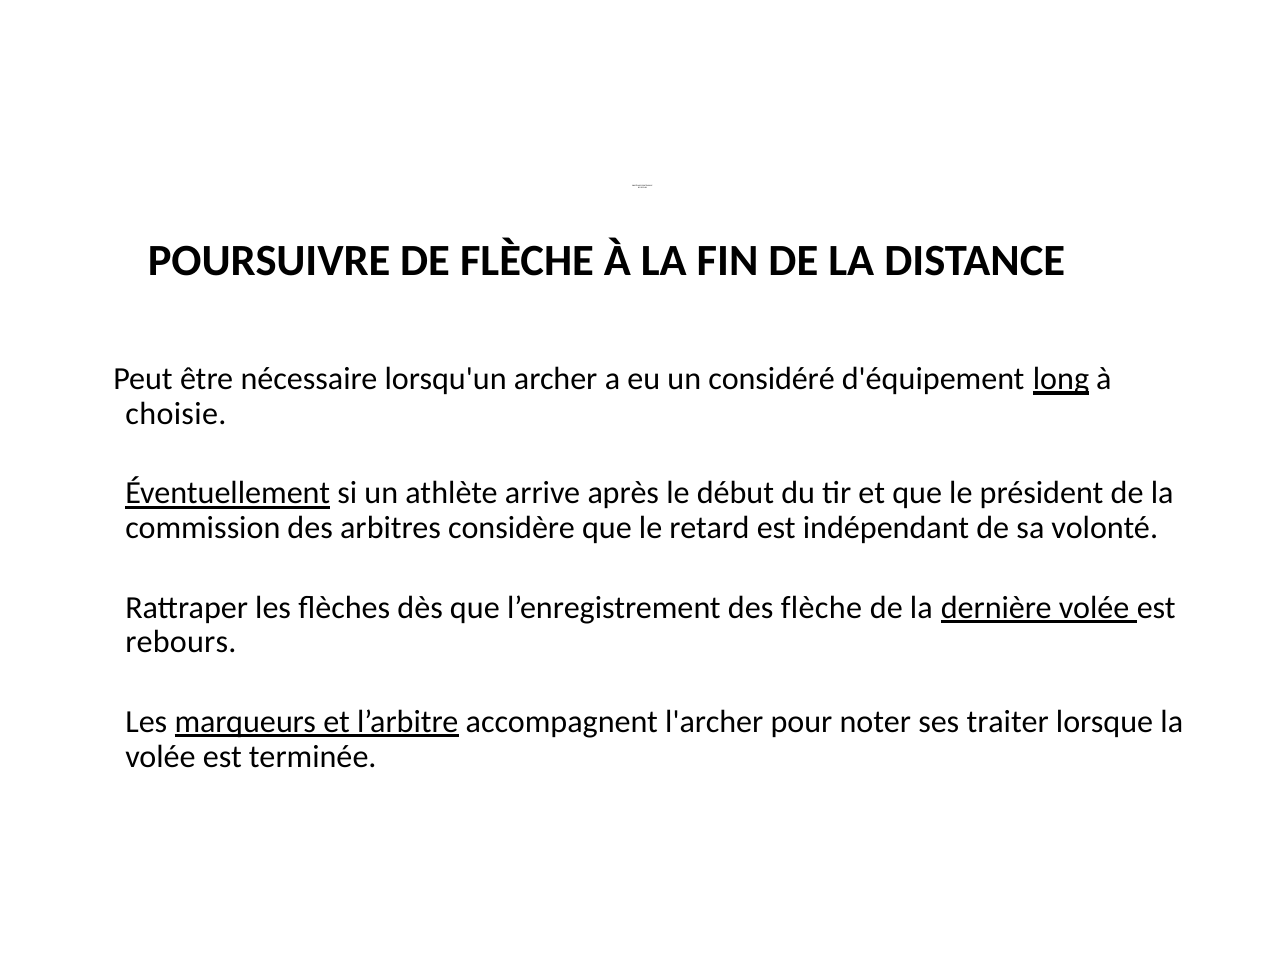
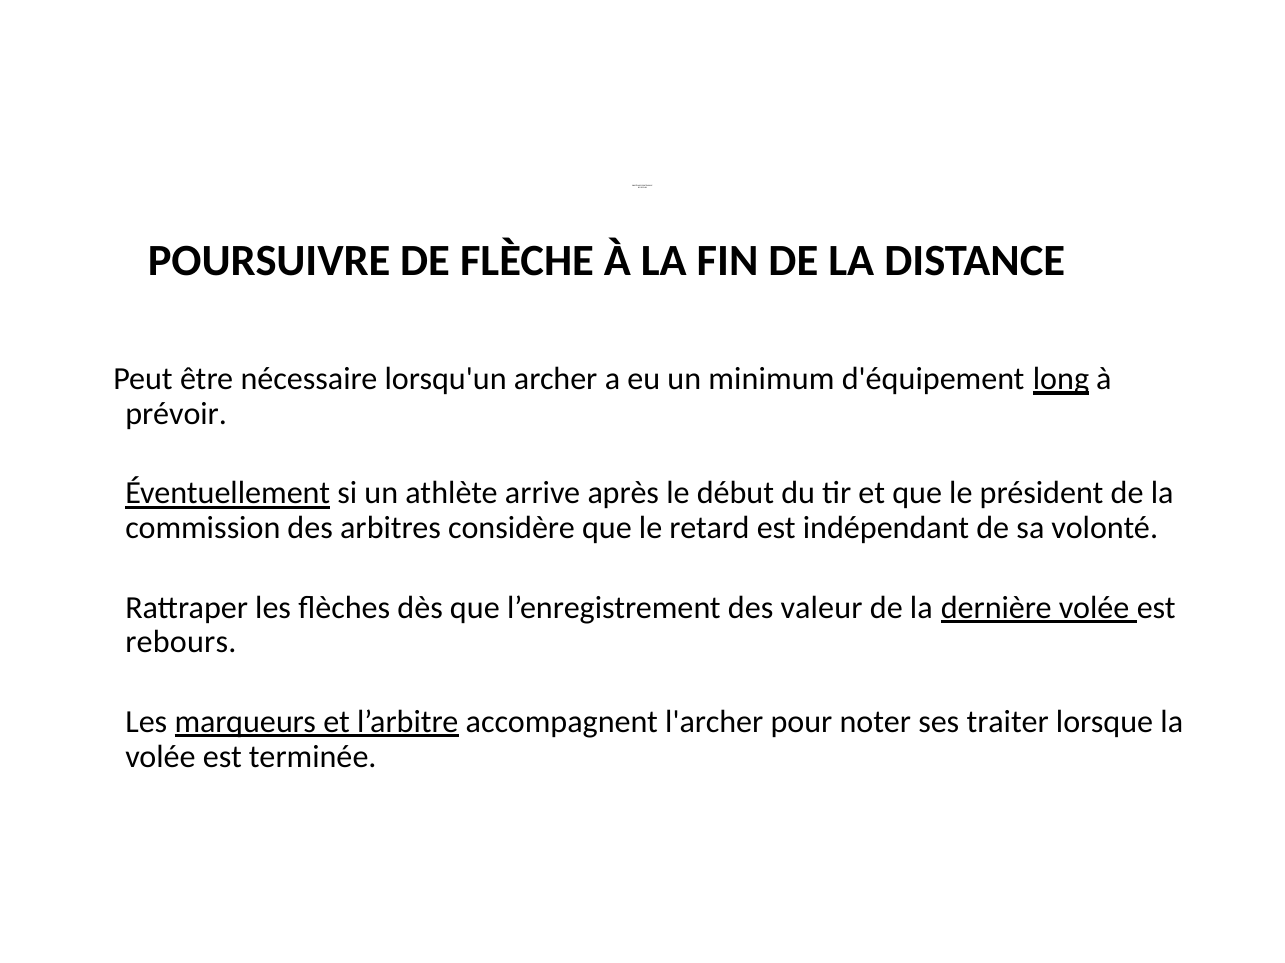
considéré: considéré -> minimum (771, 379)
choisie: choisie -> prévoir (176, 414)
des flèche: flèche -> valeur (822, 608)
